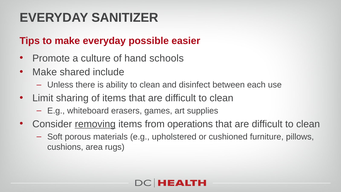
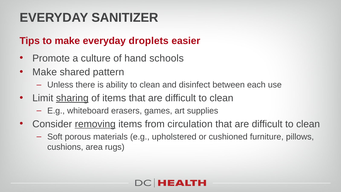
possible: possible -> droplets (149, 41)
include: include -> pattern (109, 72)
sharing underline: none -> present (72, 98)
operations: operations -> circulation (190, 124)
